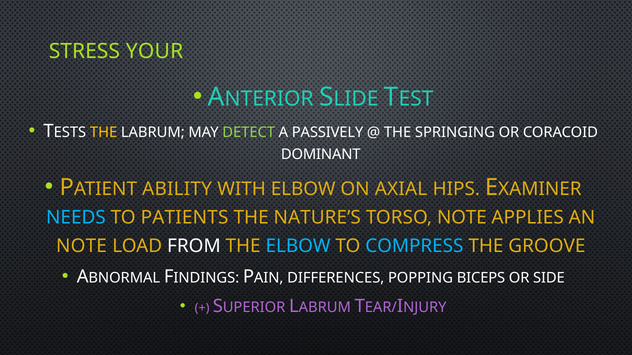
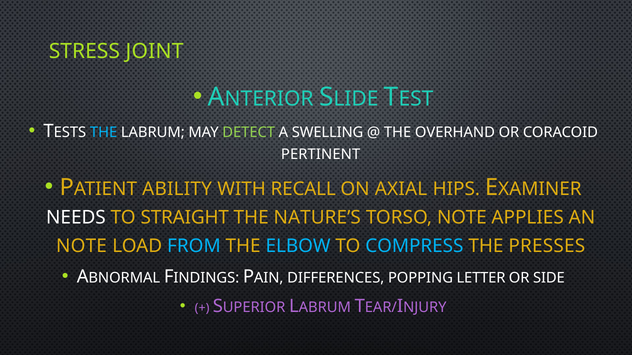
YOUR: YOUR -> JOINT (155, 51)
THE colour: yellow -> light blue (104, 132)
PASSIVELY: PASSIVELY -> SWELLING (328, 132)
SPRINGING: SPRINGING -> OVERHAND (455, 132)
DOMINANT: DOMINANT -> PERTINENT (321, 155)
WITH ELBOW: ELBOW -> RECALL (303, 189)
NEEDS colour: light blue -> white (76, 218)
PATIENTS: PATIENTS -> STRAIGHT (185, 218)
FROM colour: white -> light blue (194, 246)
GROOVE: GROOVE -> PRESSES (547, 246)
BICEPS: BICEPS -> LETTER (481, 278)
